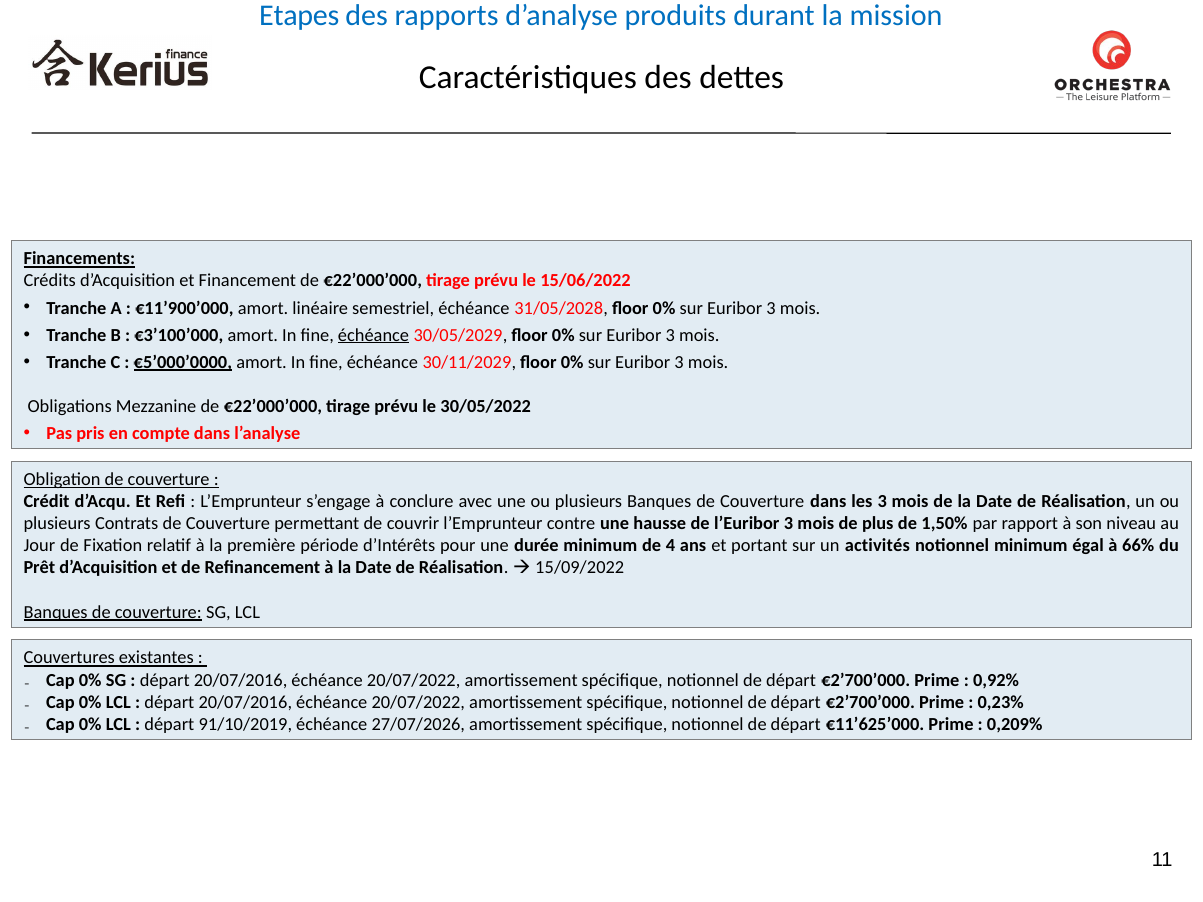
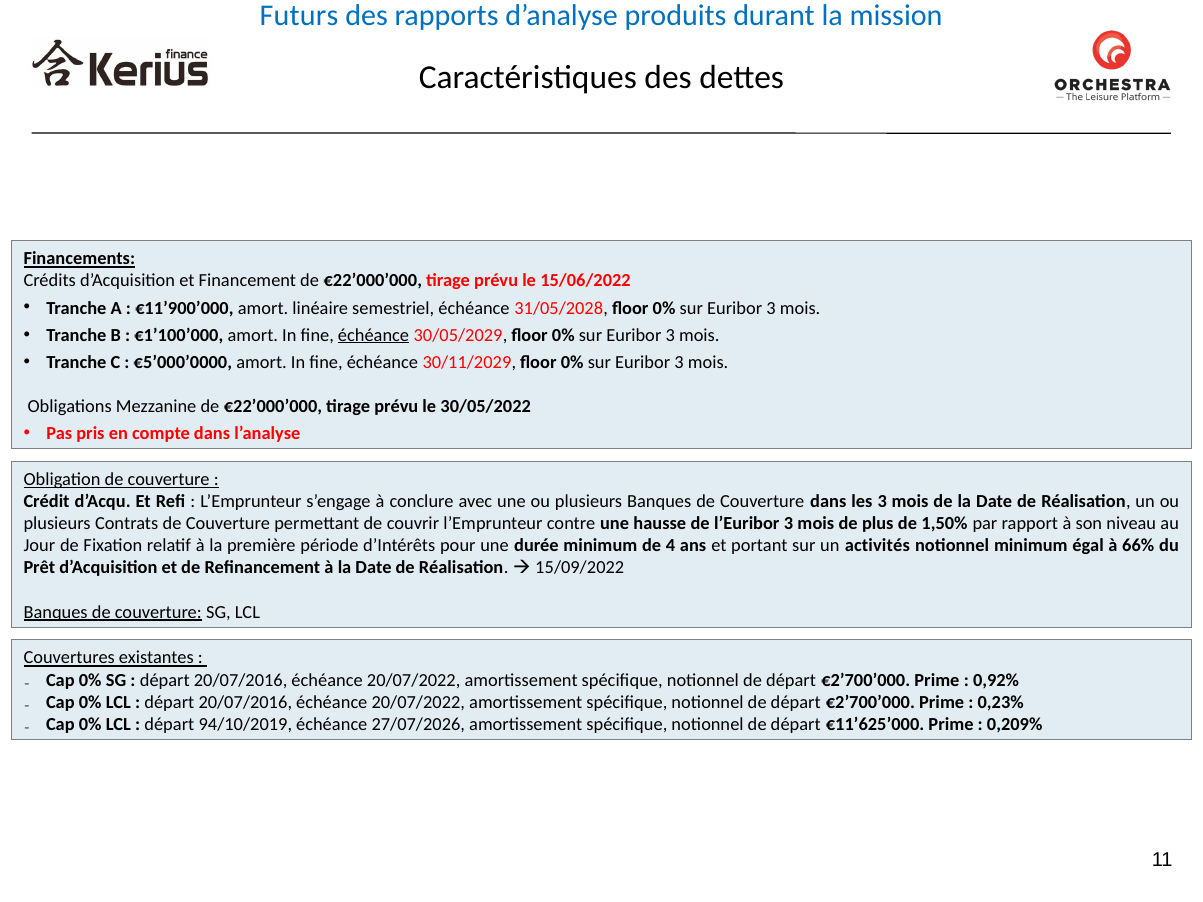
Etapes: Etapes -> Futurs (299, 16)
€3’100’000: €3’100’000 -> €1’100’000 (179, 335)
€5’000’0000 underline: present -> none (183, 362)
91/10/2019: 91/10/2019 -> 94/10/2019 (245, 724)
